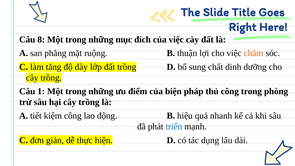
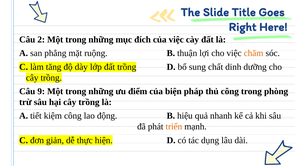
8: 8 -> 2 (41, 40)
1: 1 -> 9 (41, 91)
triển colour: blue -> orange (174, 127)
